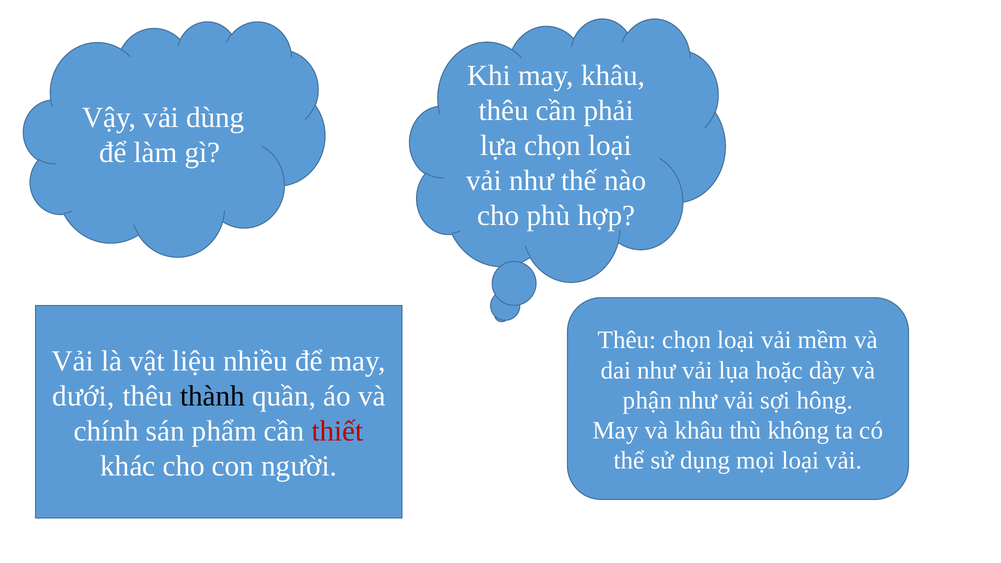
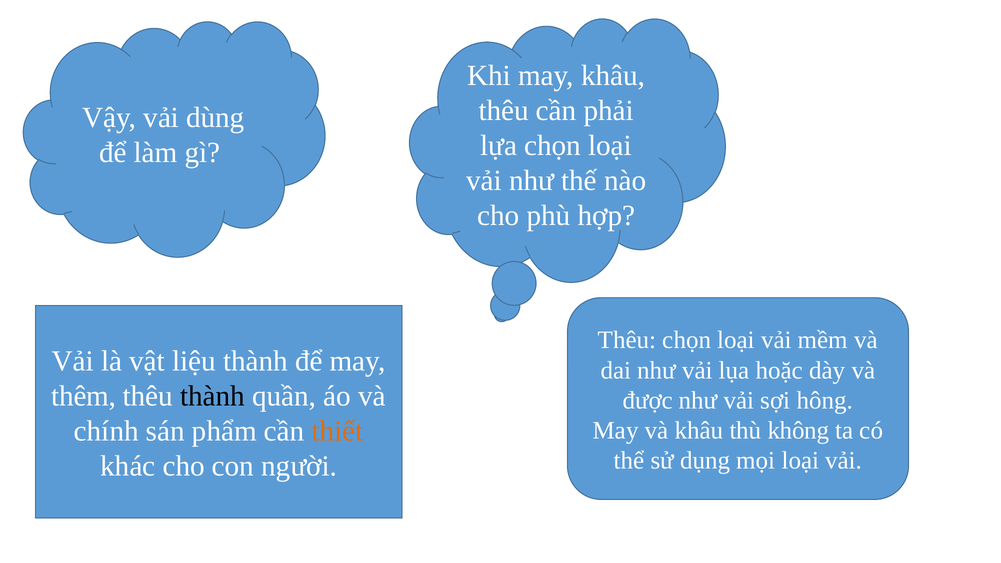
liệu nhiều: nhiều -> thành (255, 361)
dưới: dưới -> thêm (84, 396)
phận: phận -> được (648, 400)
thiết colour: red -> orange (337, 431)
